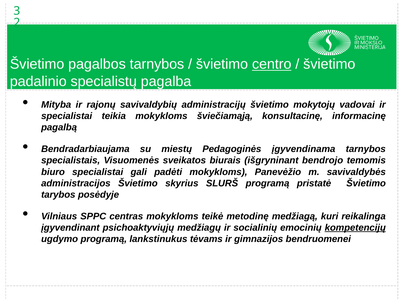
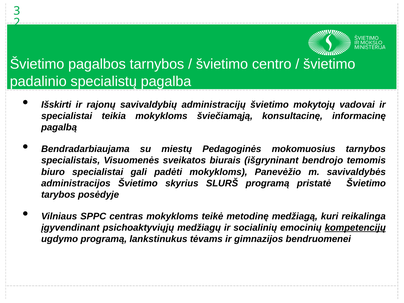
centro underline: present -> none (272, 64)
Mityba: Mityba -> Išskirti (56, 105)
įgyvendinama: įgyvendinama -> mokomuosius (304, 149)
